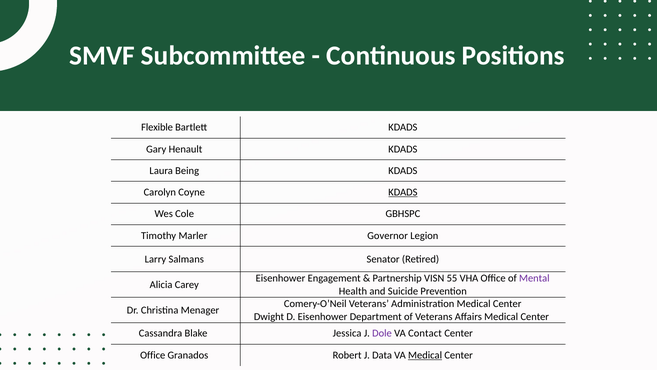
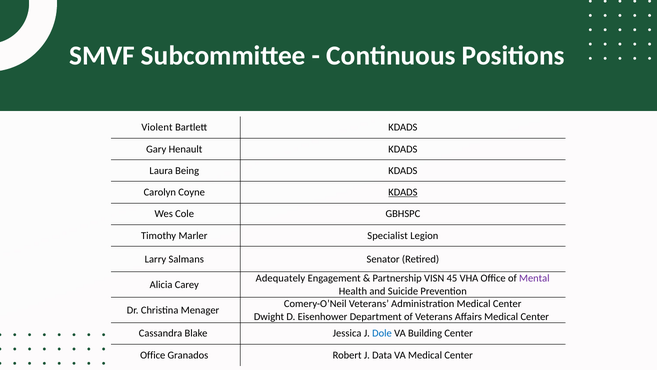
Flexible: Flexible -> Violent (157, 127)
Governor: Governor -> Specialist (388, 235)
Eisenhower: Eisenhower -> Adequately (280, 278)
55: 55 -> 45 (452, 278)
Dole colour: purple -> blue (382, 333)
Contact: Contact -> Building (425, 333)
Medical underline: present -> none (425, 355)
